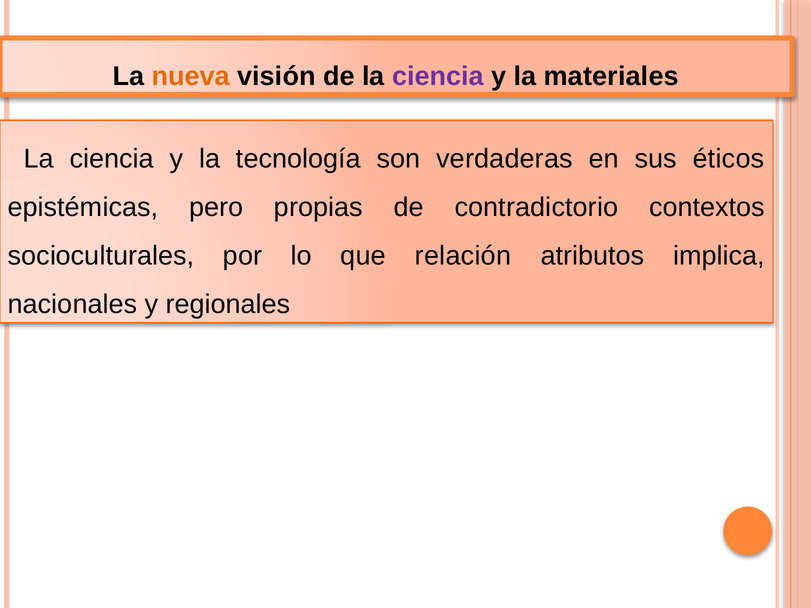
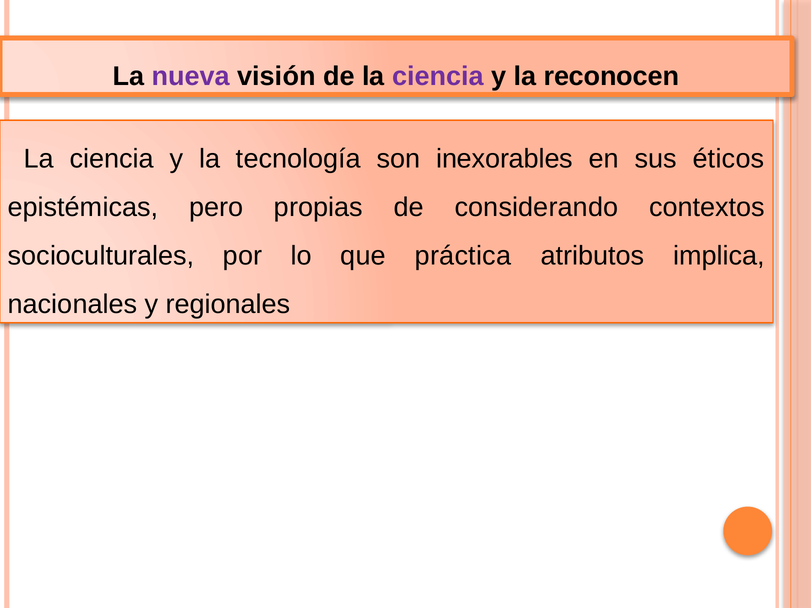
nueva colour: orange -> purple (191, 76)
materiales: materiales -> reconocen (611, 76)
verdaderas: verdaderas -> inexorables (505, 159)
contradictorio: contradictorio -> considerando (536, 207)
relación: relación -> práctica (463, 256)
